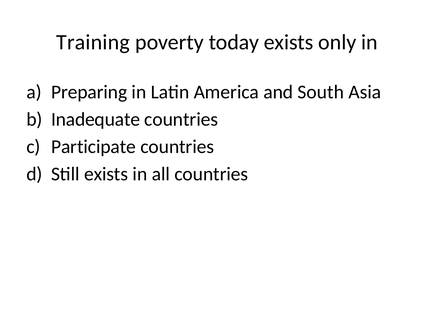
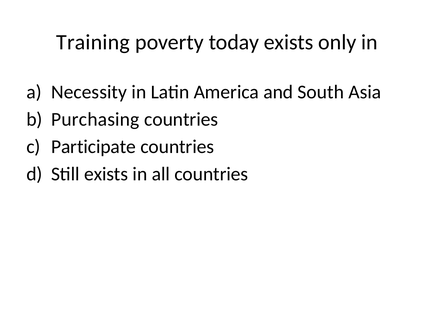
Preparing: Preparing -> Necessity (89, 92)
Inadequate: Inadequate -> Purchasing (95, 119)
